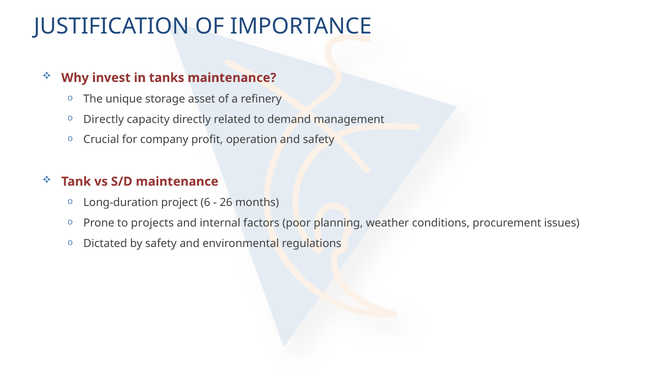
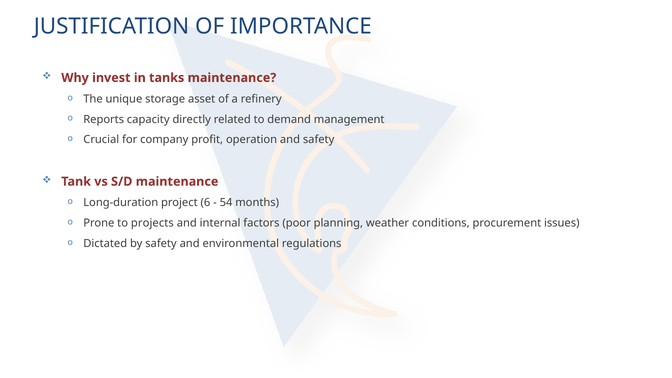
Directly: Directly -> Reports (104, 119)
26: 26 -> 54 (226, 203)
